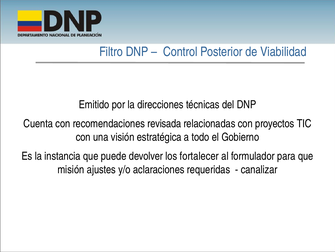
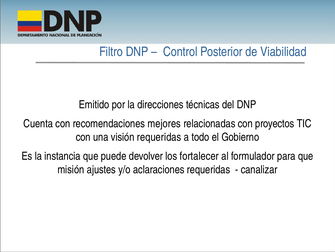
revisada: revisada -> mejores (164, 123)
visión estratégica: estratégica -> requeridas (159, 137)
